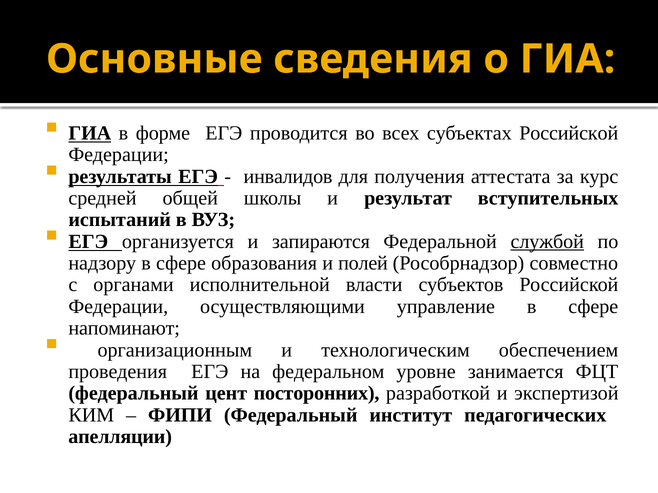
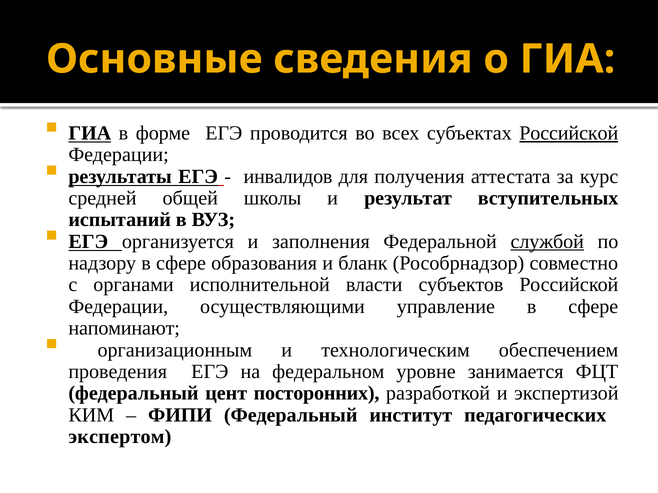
Российской underline: none -> present (569, 133)
запираются: запираются -> заполнения (321, 242)
полей: полей -> бланк (363, 263)
апелляции: апелляции -> экспертом (120, 437)
